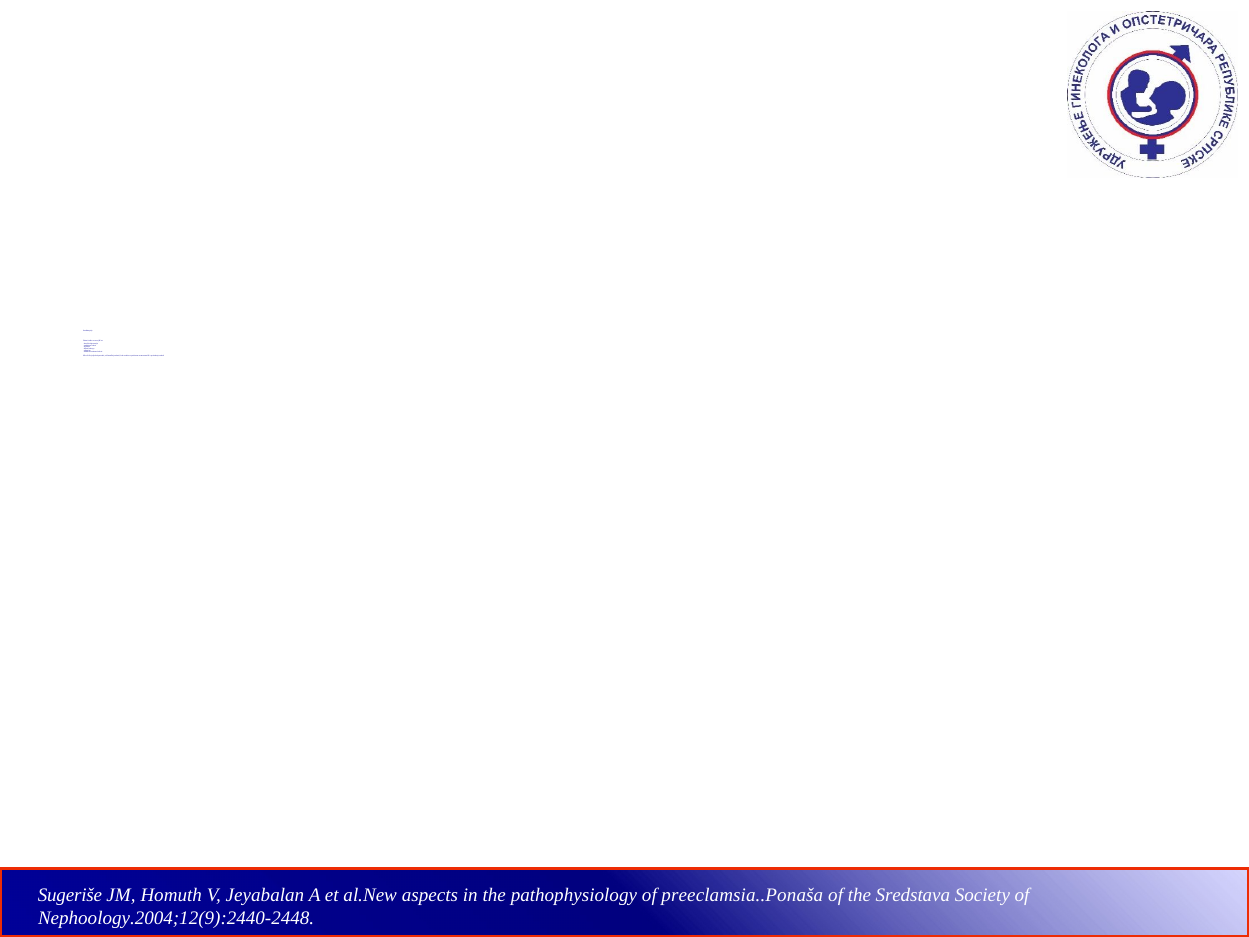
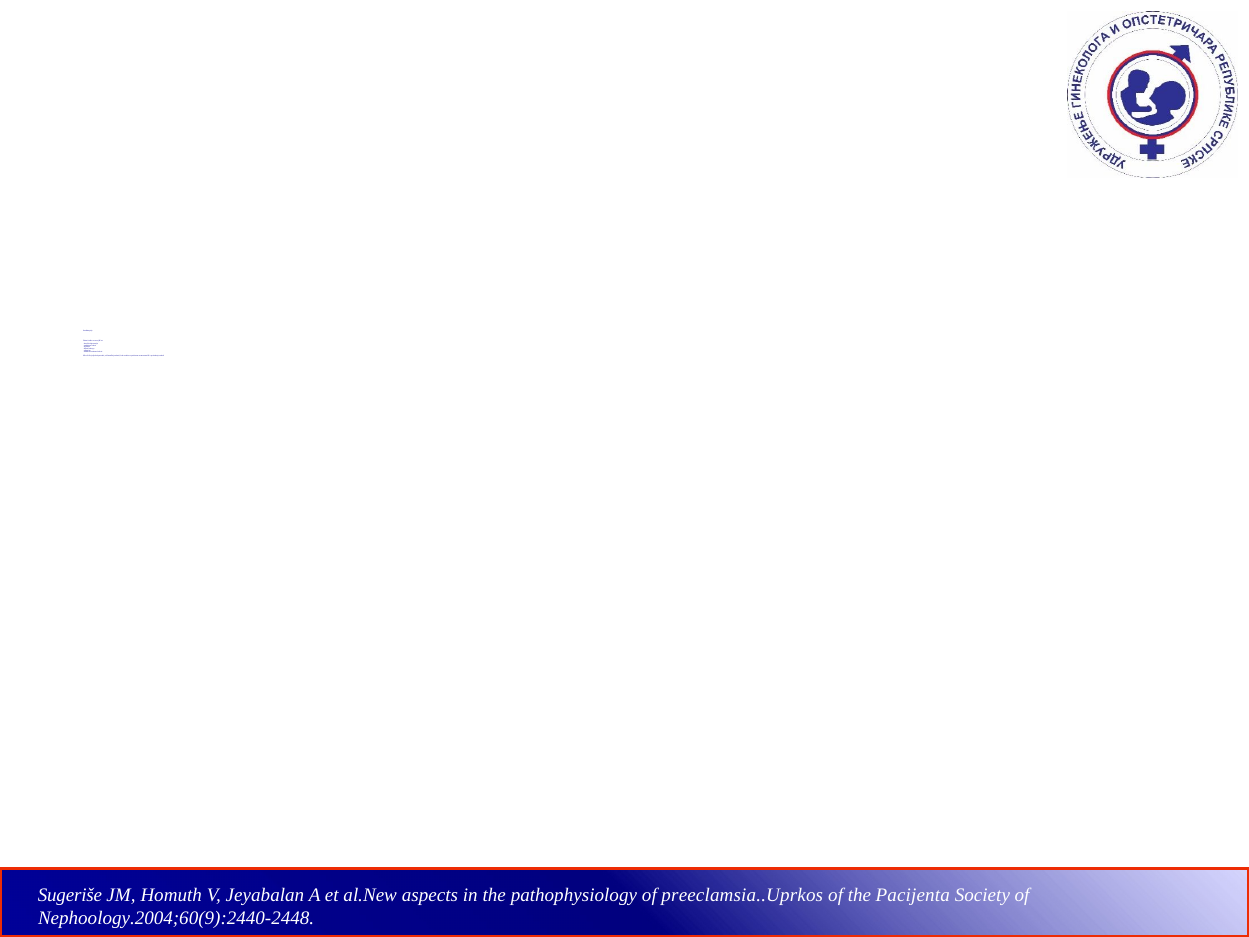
preeclamsia..Ponaša: preeclamsia..Ponaša -> preeclamsia..Uprkos (742, 895)
Sredstava: Sredstava -> Pacijenta (913, 895)
Nephoology.2004;12(9):2440-2448: Nephoology.2004;12(9):2440-2448 -> Nephoology.2004;60(9):2440-2448 (176, 918)
